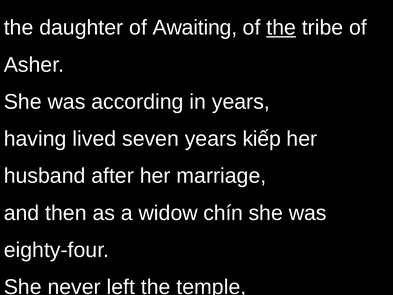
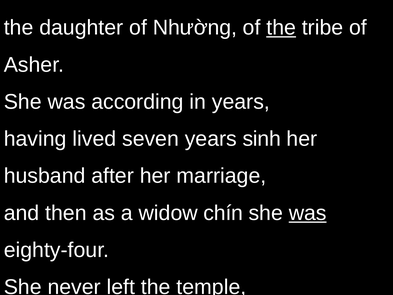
Awaiting: Awaiting -> Nhường (195, 28)
kiếp: kiếp -> sinh (262, 139)
was underline: none -> present (308, 213)
